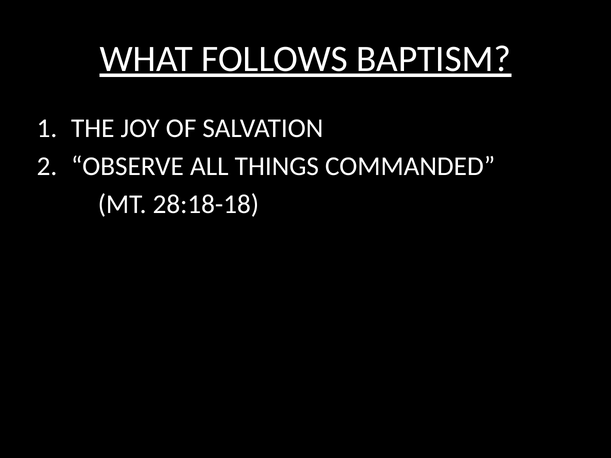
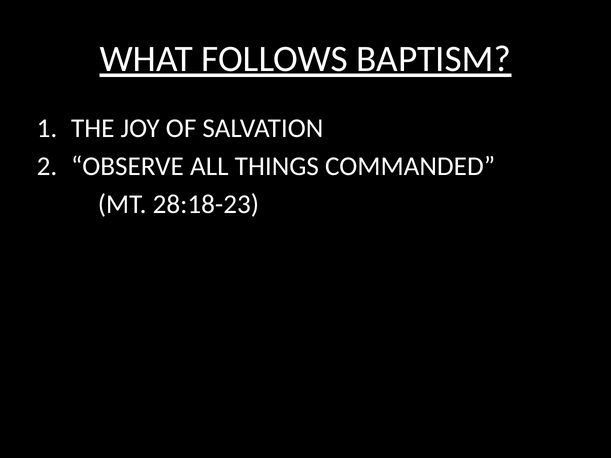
28:18-18: 28:18-18 -> 28:18-23 (206, 204)
